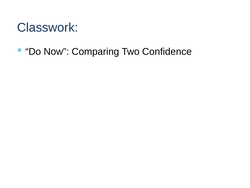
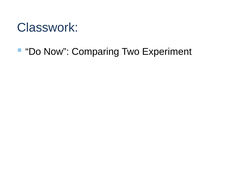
Confidence: Confidence -> Experiment (167, 52)
